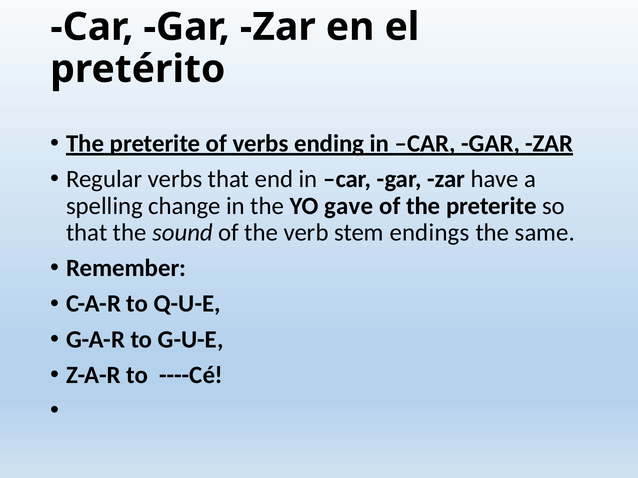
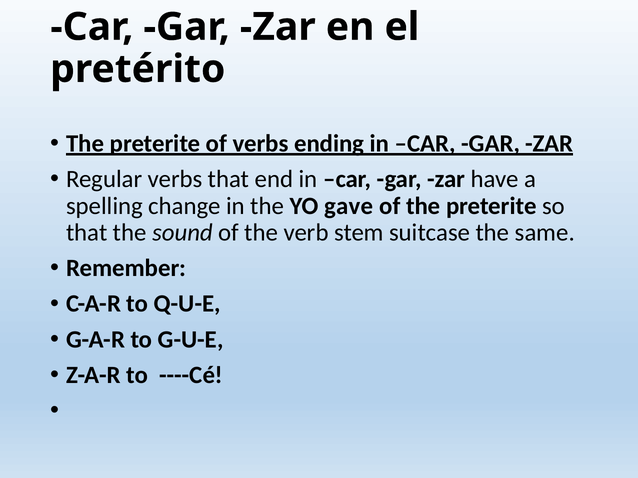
endings: endings -> suitcase (430, 233)
